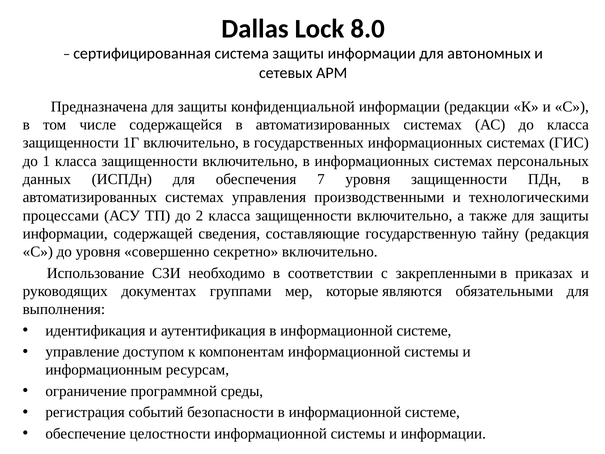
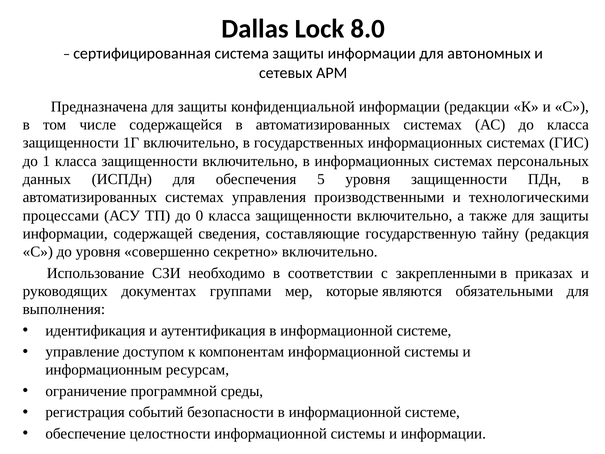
7: 7 -> 5 (321, 179)
2: 2 -> 0 (200, 216)
